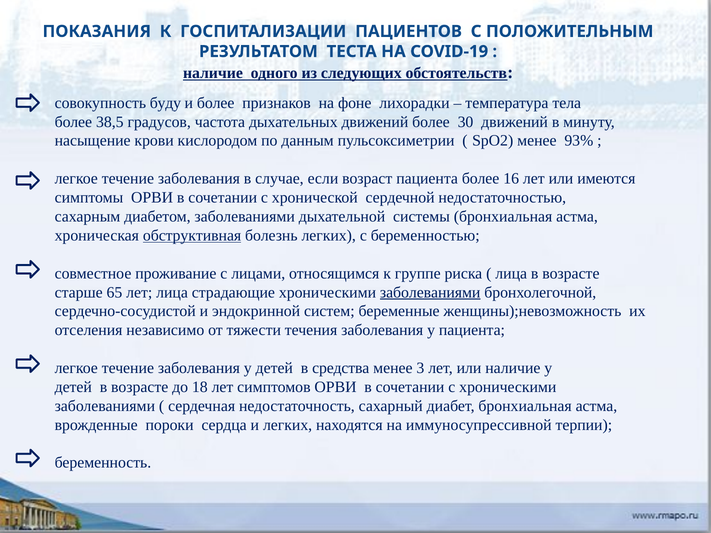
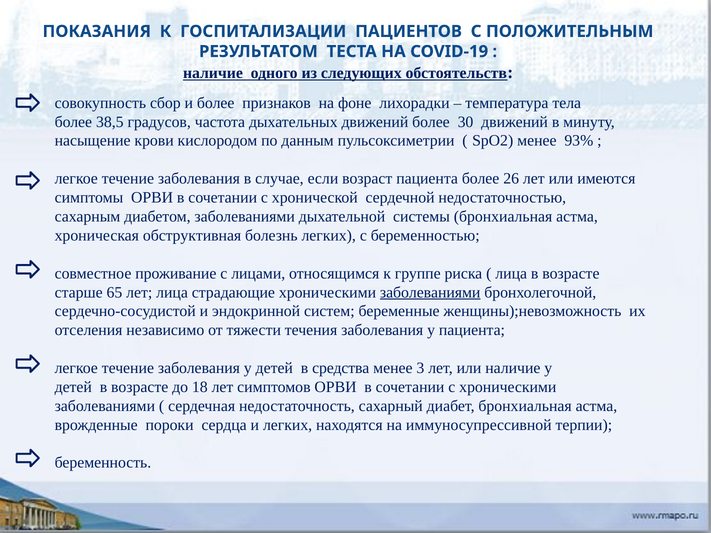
буду: буду -> сбор (165, 103)
16: 16 -> 26 (511, 179)
обструктивная underline: present -> none (192, 236)
